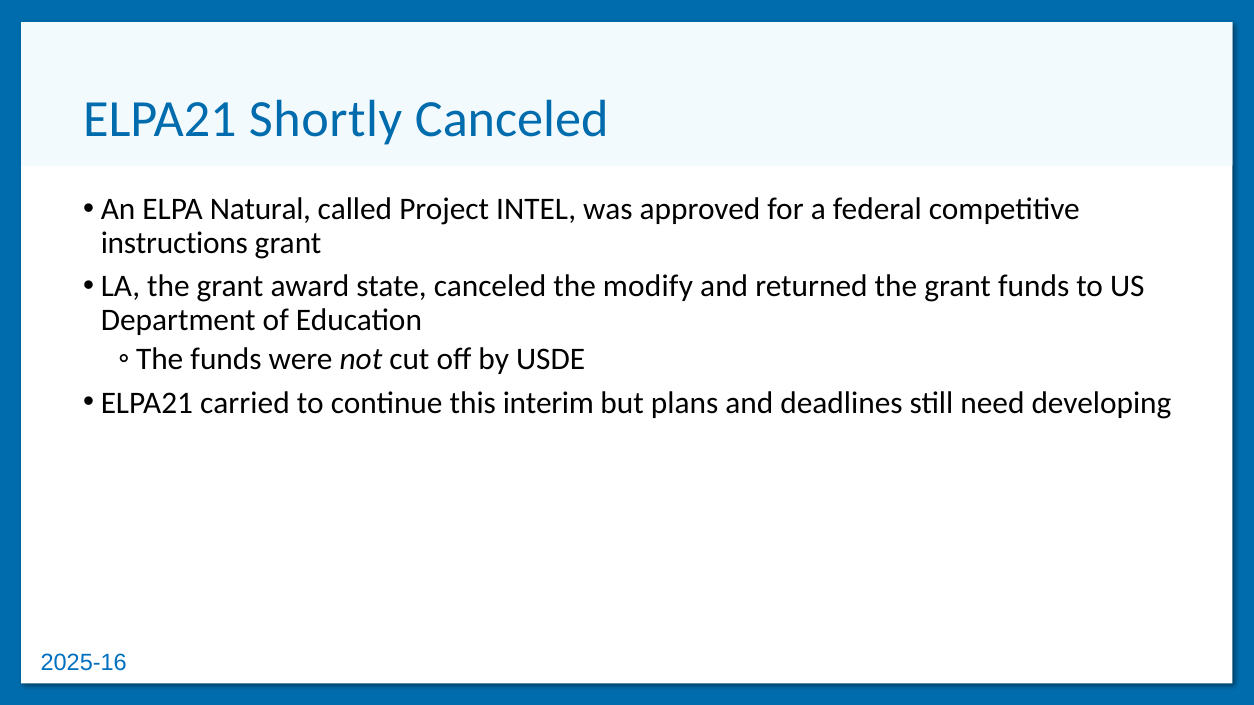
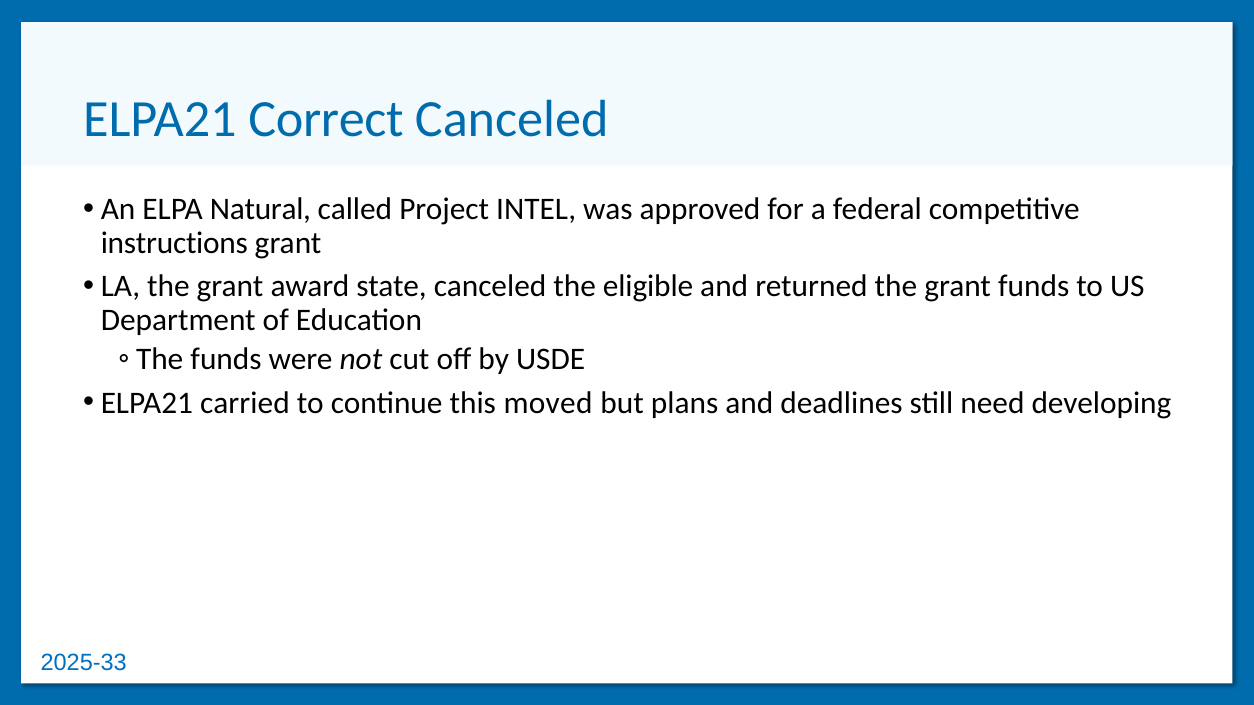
Shortly: Shortly -> Correct (326, 119)
modify: modify -> eligible (648, 287)
interim: interim -> moved (548, 403)
2025-16: 2025-16 -> 2025-33 (84, 663)
